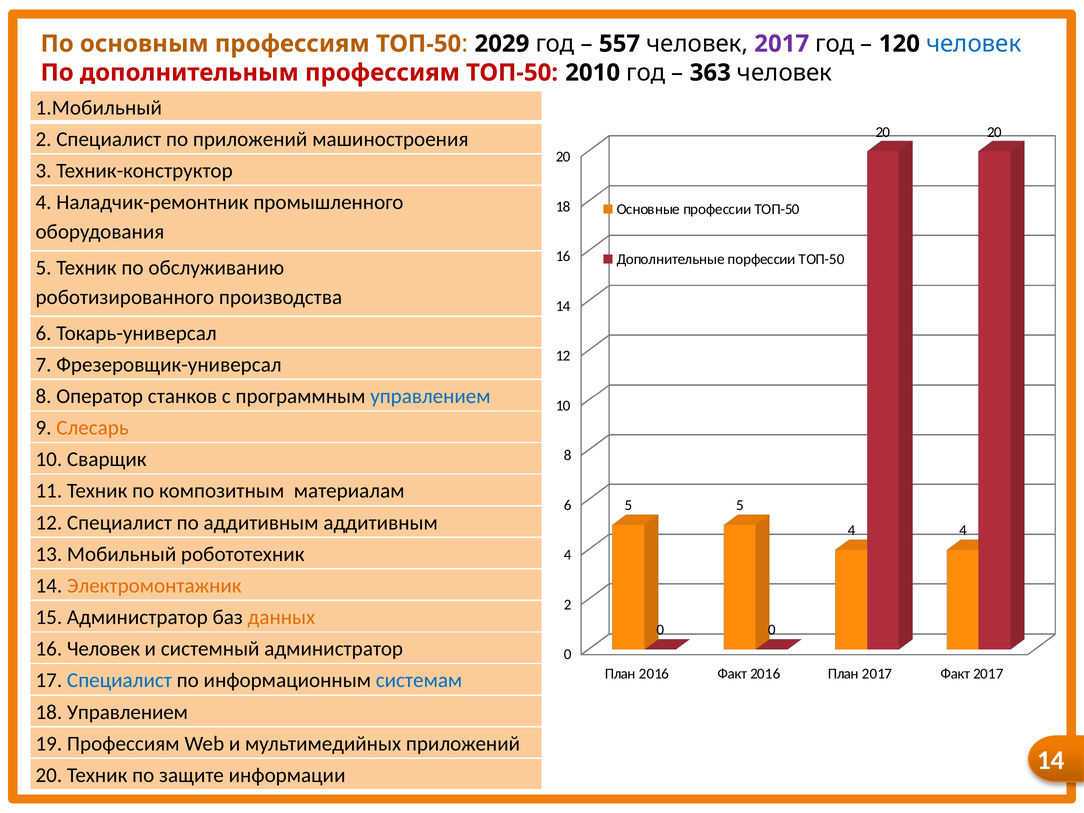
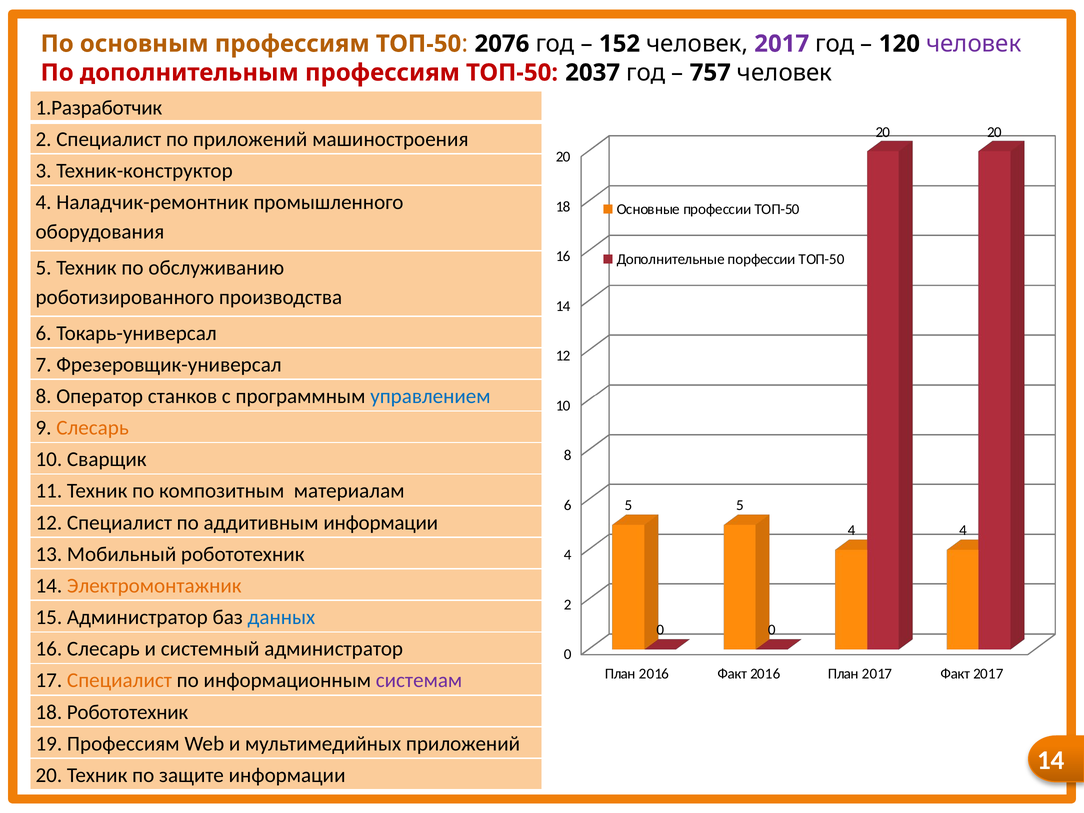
2029: 2029 -> 2076 (502, 44)
557: 557 -> 152 (620, 44)
человек colour: blue -> purple (974, 44)
2010: 2010 -> 2037 (593, 73)
363: 363 -> 757 (710, 73)
1.Мобильный: 1.Мобильный -> 1.Разработчик (99, 108)
аддитивным аддитивным: аддитивным -> информации (381, 523)
данных colour: orange -> blue (281, 617)
16 Человек: Человек -> Слесарь (103, 649)
Специалист colour: blue -> orange (120, 680)
системам colour: blue -> purple (419, 680)
18 Управлением: Управлением -> Робототехник (128, 712)
